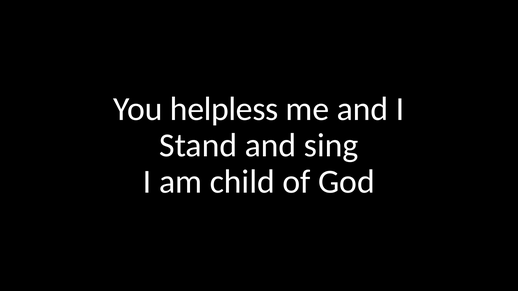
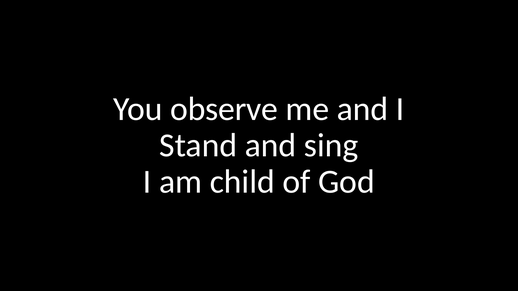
helpless: helpless -> observe (224, 109)
